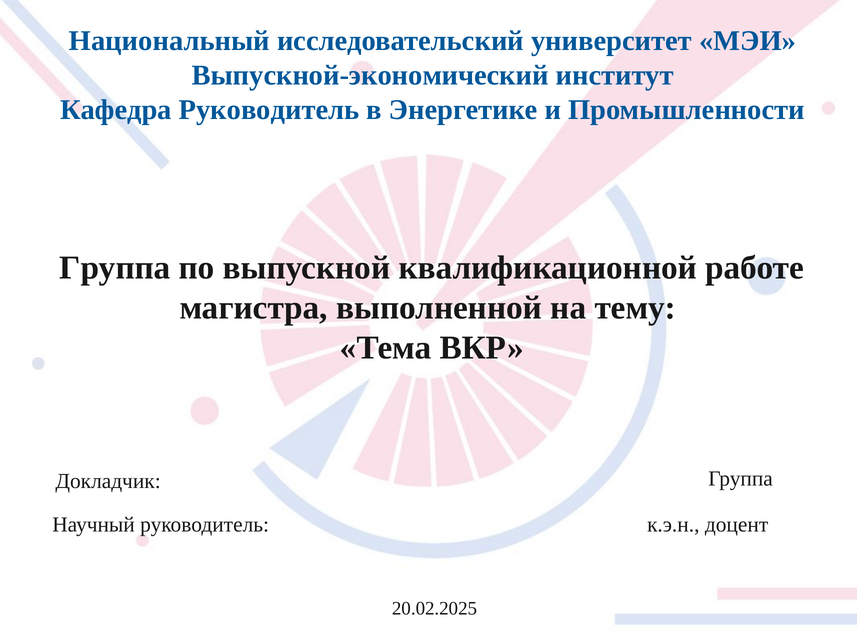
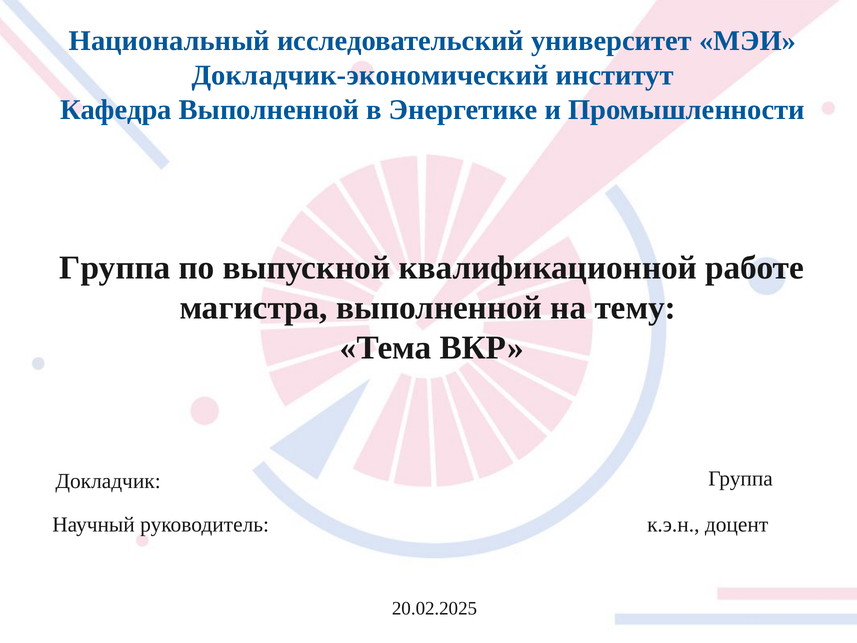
Выпускной-экономический: Выпускной-экономический -> Докладчик-экономический (370, 75)
Кафедра Руководитель: Руководитель -> Выполненной (269, 110)
